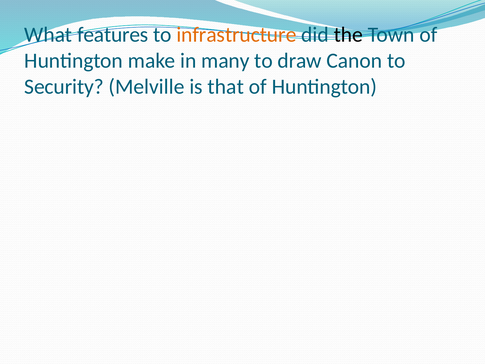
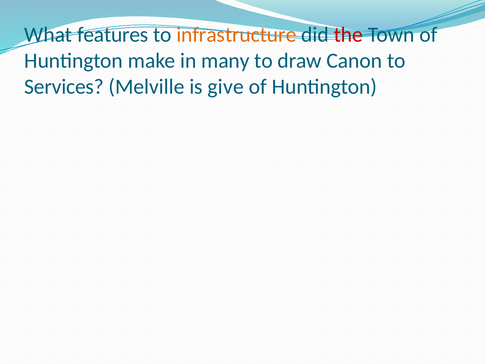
the colour: black -> red (348, 35)
Security: Security -> Services (64, 87)
that: that -> give (226, 87)
